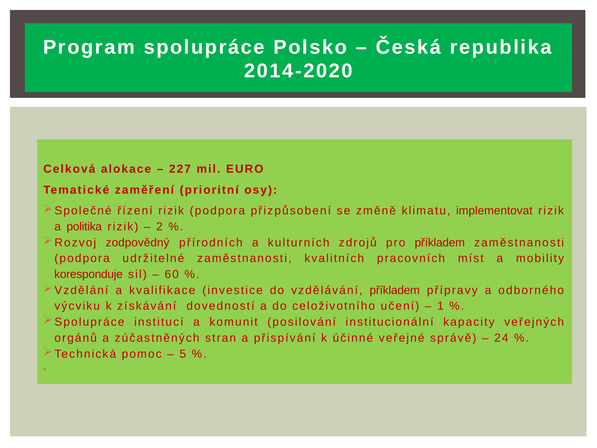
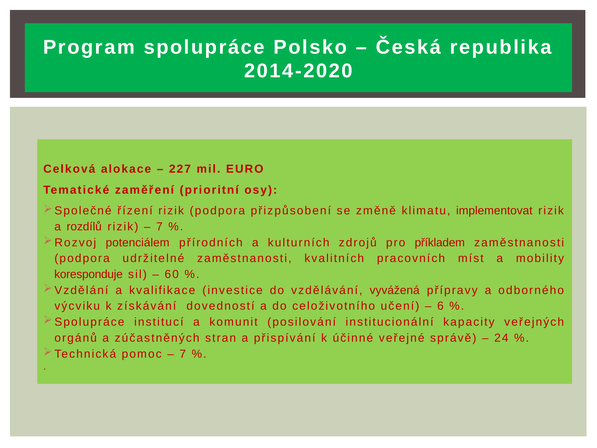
politika: politika -> rozdílů (84, 227)
2: 2 -> 7 (159, 227)
zodpovědný: zodpovědný -> potenciálem (138, 242)
vzdělávání příkladem: příkladem -> vyvážená (395, 290)
1: 1 -> 6 (440, 306)
5: 5 -> 7 (183, 354)
